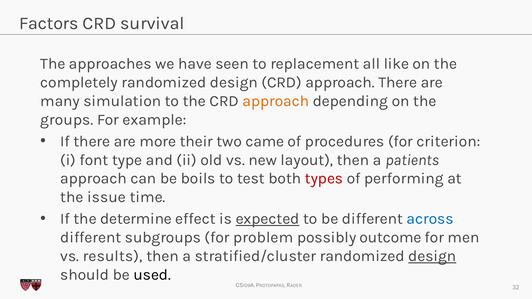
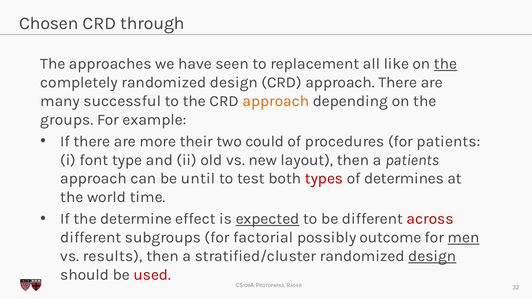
Factors: Factors -> Chosen (49, 23)
survival: survival -> through (152, 23)
the underline: none -> present (446, 64)
simulation: simulation -> successful (122, 101)
came: came -> could (265, 141)
for criterion: criterion -> patients (448, 141)
boils: boils -> until (198, 179)
performing: performing -> determines (404, 179)
issue: issue -> world (107, 197)
across colour: blue -> red (430, 219)
problem: problem -> factorial (263, 238)
men underline: none -> present (464, 238)
used colour: black -> red (152, 275)
